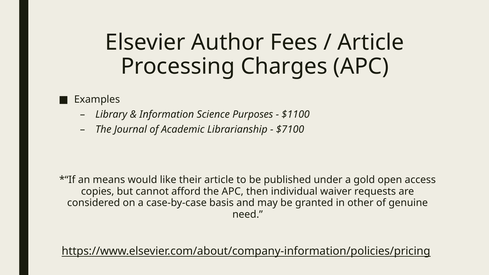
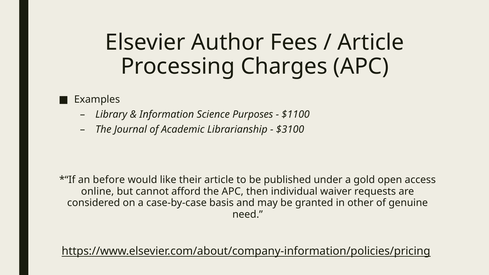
$7100: $7100 -> $3100 (290, 130)
means: means -> before (109, 180)
copies: copies -> online (98, 191)
